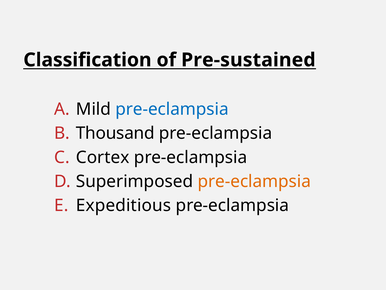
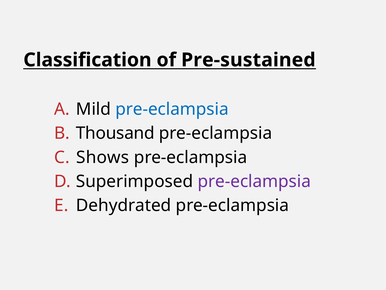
Cortex: Cortex -> Shows (103, 157)
pre-eclampsia colour: orange -> purple (254, 181)
Expeditious: Expeditious -> Dehydrated (124, 205)
